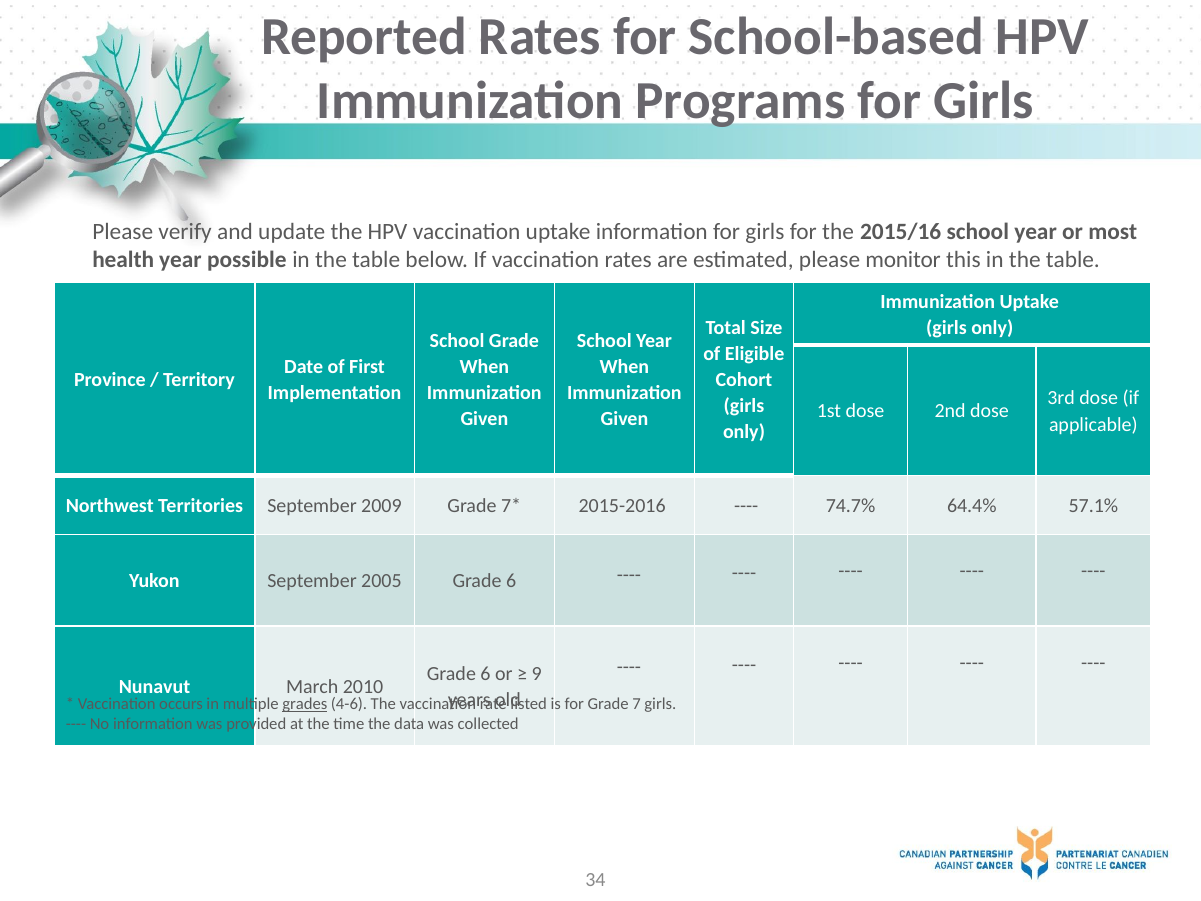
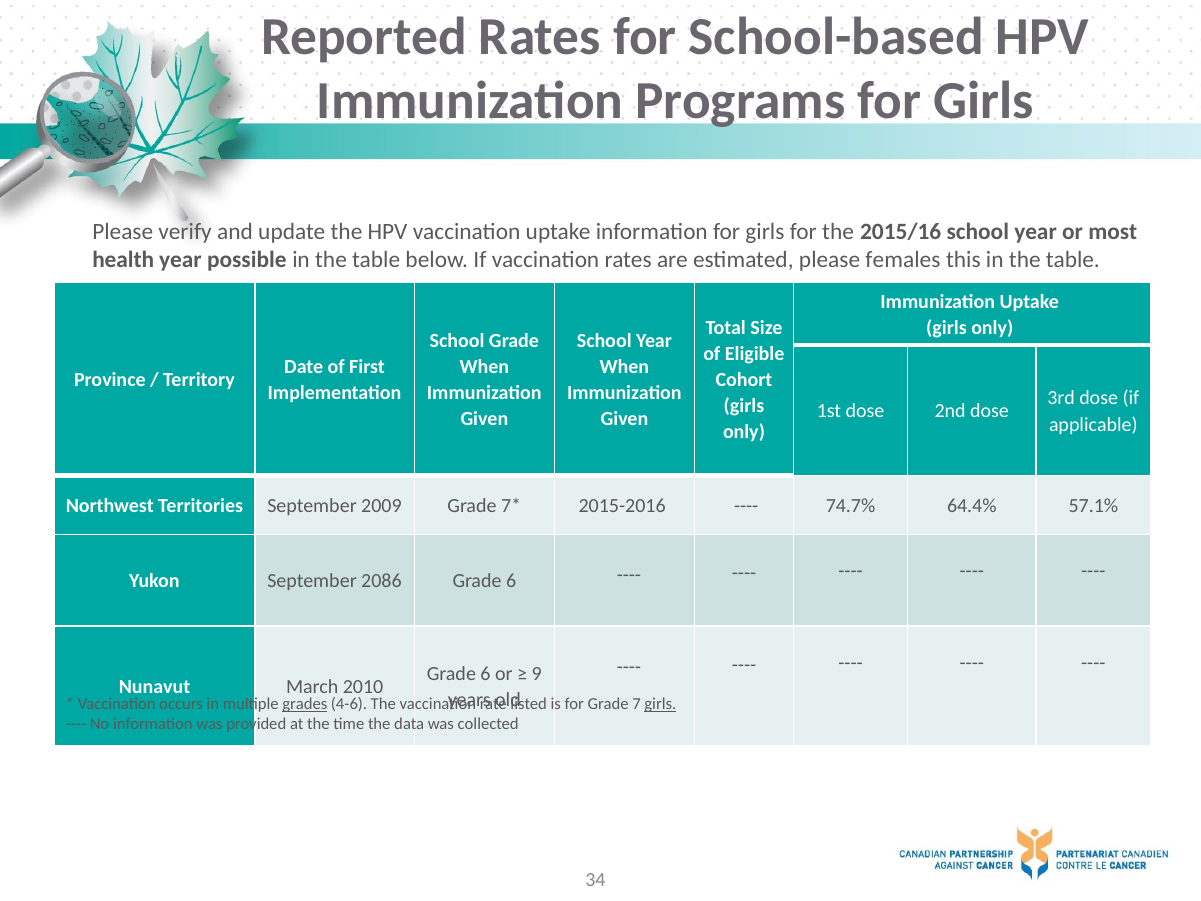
monitor: monitor -> females (903, 260)
2005: 2005 -> 2086 (381, 581)
girls underline: none -> present (660, 704)
